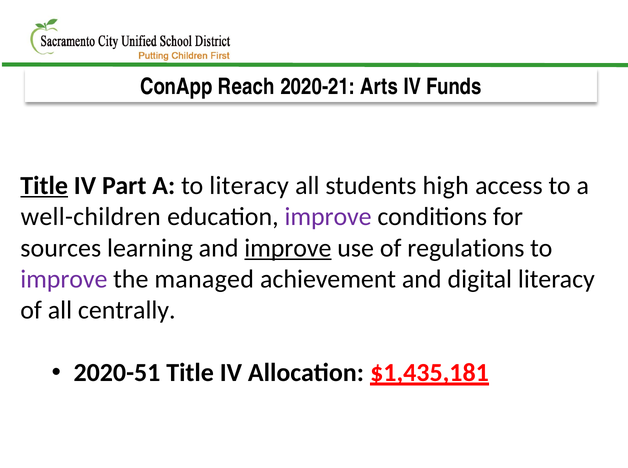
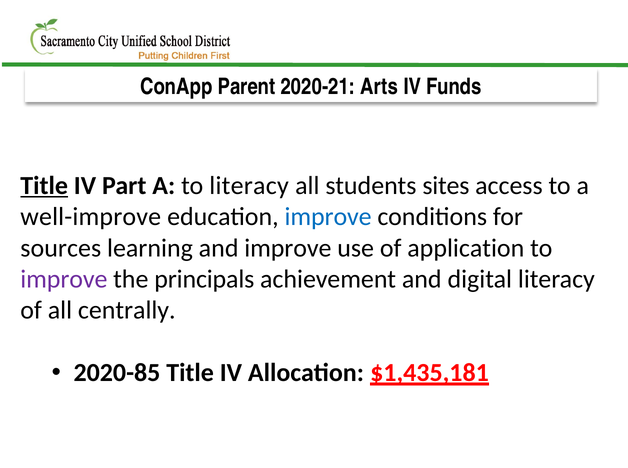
Reach: Reach -> Parent (247, 86)
high: high -> sites (446, 185)
well-children: well-children -> well-improve (91, 216)
improve colour: purple -> blue (328, 216)
improve underline: present -> none (288, 248)
regulations: regulations -> application (466, 248)
managed: managed -> principals (204, 279)
2020-51: 2020-51 -> 2020-85 (117, 372)
